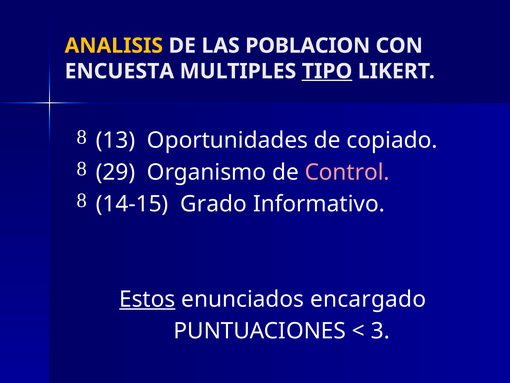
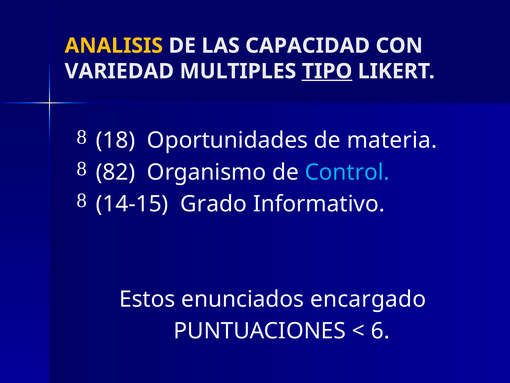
POBLACION: POBLACION -> CAPACIDAD (308, 46)
ENCUESTA: ENCUESTA -> VARIEDAD (119, 71)
13: 13 -> 18 (115, 140)
copiado: copiado -> materia (392, 140)
29: 29 -> 82 (115, 172)
Control colour: pink -> light blue (347, 172)
Estos underline: present -> none (147, 299)
3: 3 -> 6 (380, 331)
